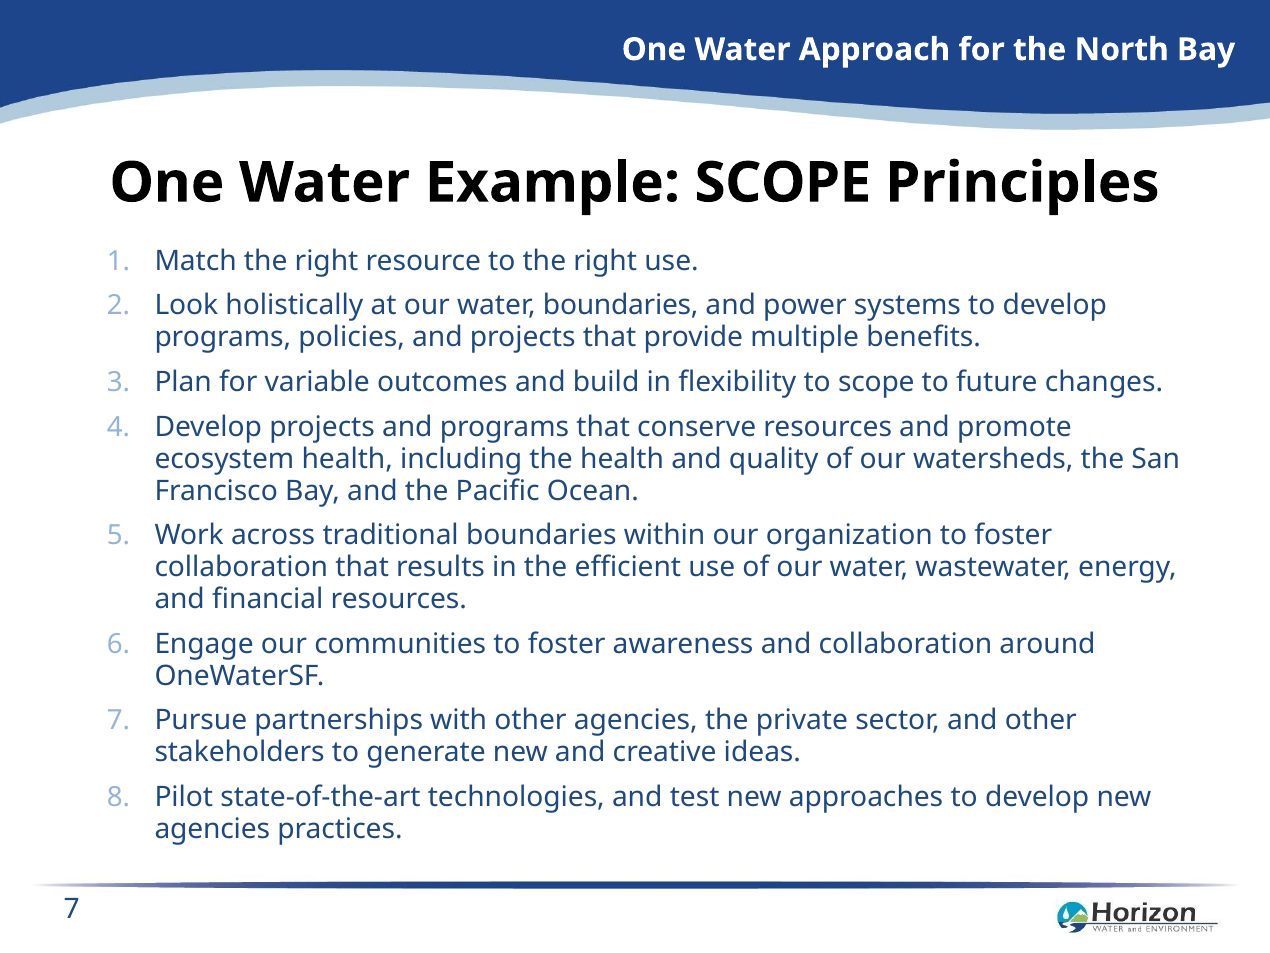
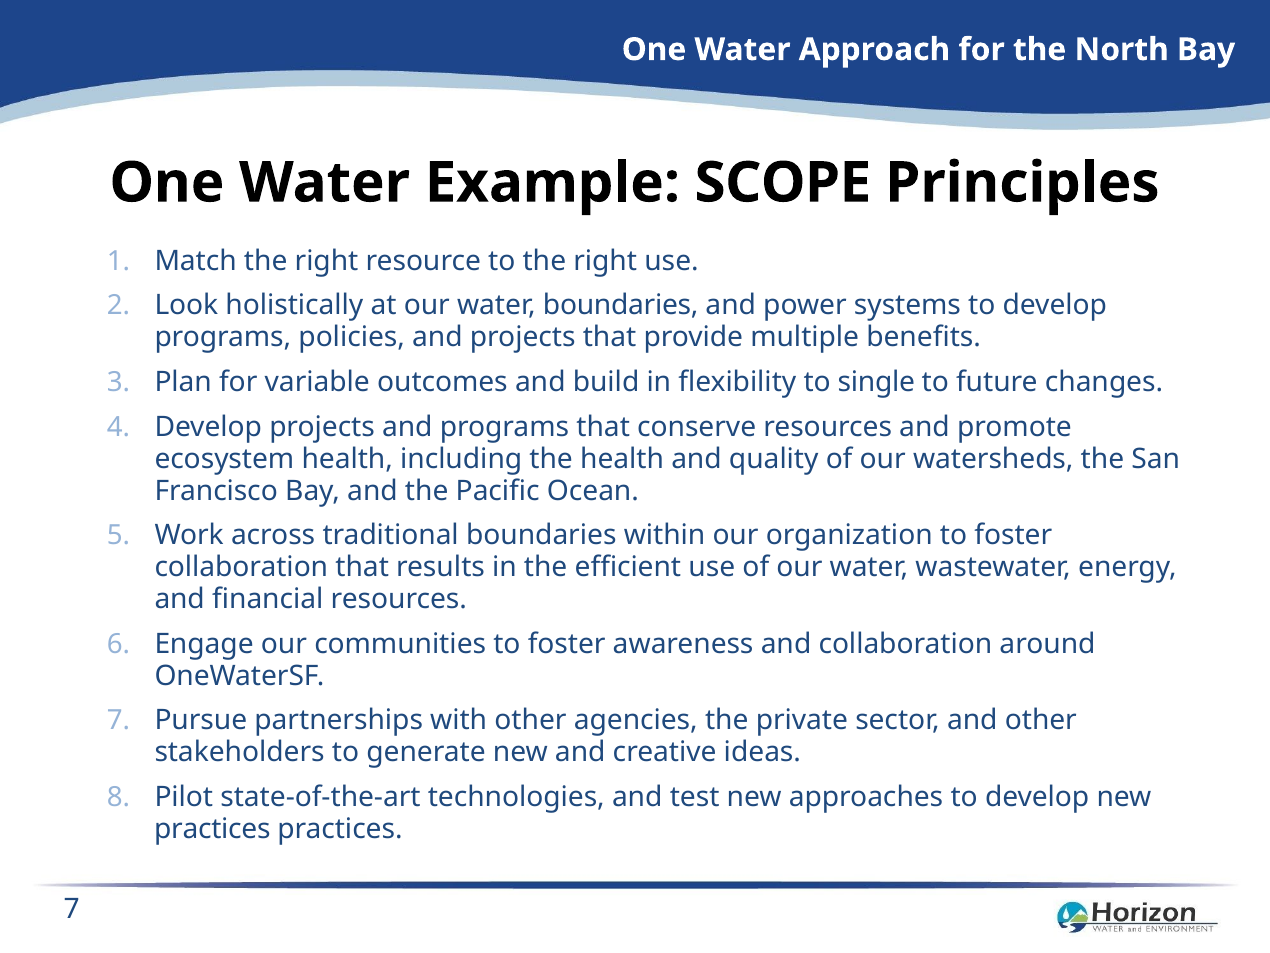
to scope: scope -> single (876, 382)
agencies: agencies -> practices (212, 829)
